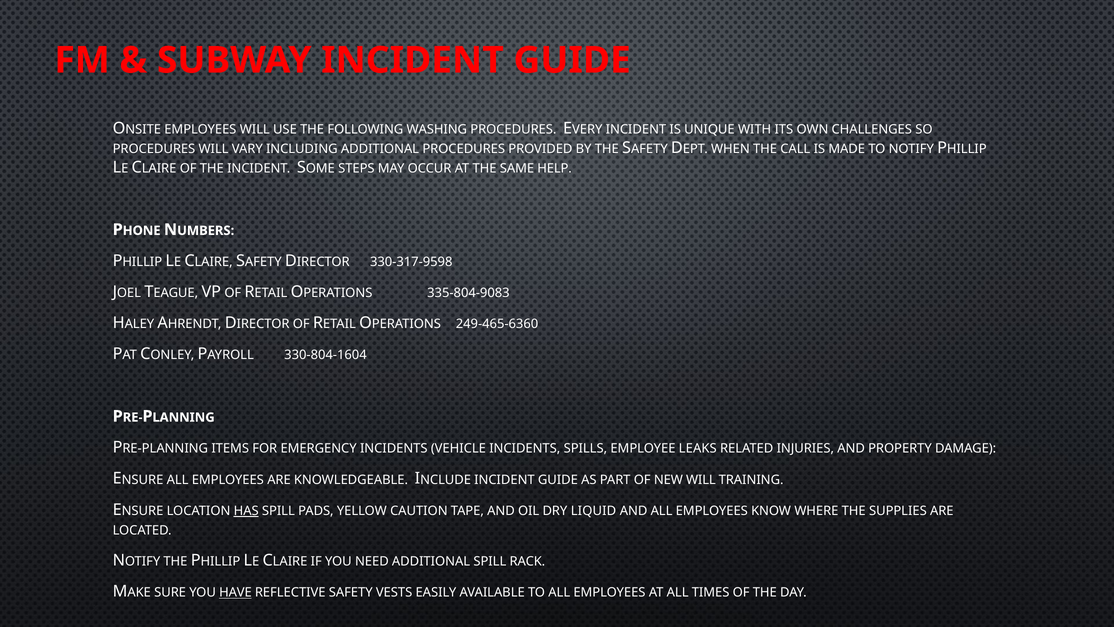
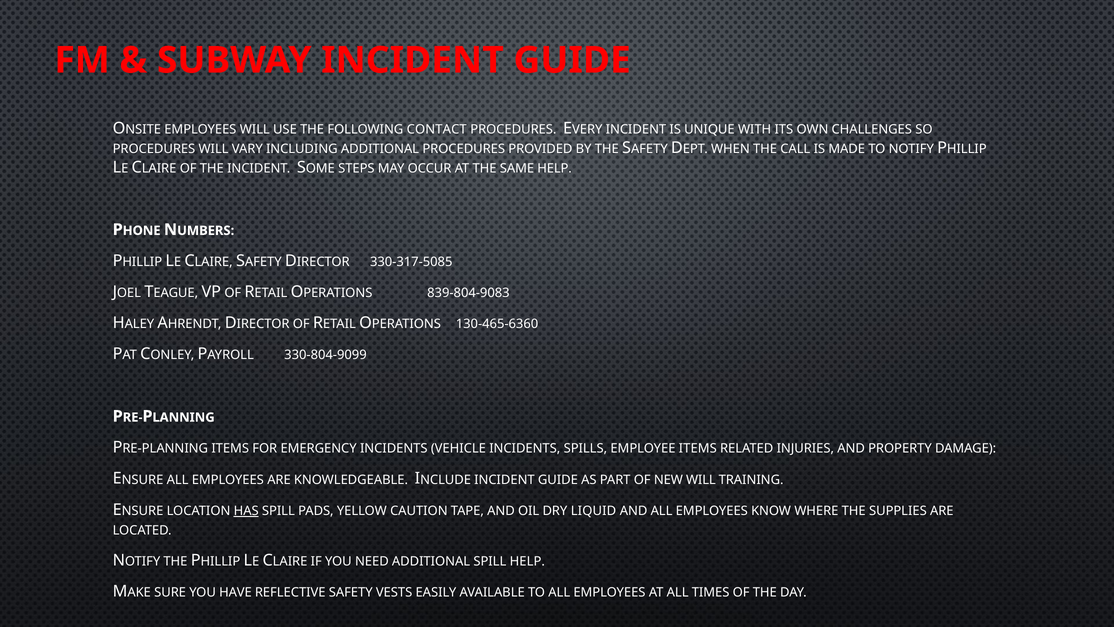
WASHING: WASHING -> CONTACT (437, 129)
330-317-9598: 330-317-9598 -> 330-317-5085 (411, 262)
335-804-9083: 335-804-9083 -> 839-804-9083 (468, 293)
249-465-6360: 249-465-6360 -> 130-465-6360 (497, 324)
330-804-1604: 330-804-1604 -> 330-804-9099 (325, 355)
EMPLOYEE LEAKS: LEAKS -> ITEMS (698, 448)
SPILL RACK: RACK -> HELP (527, 561)
HAVE underline: present -> none (235, 592)
